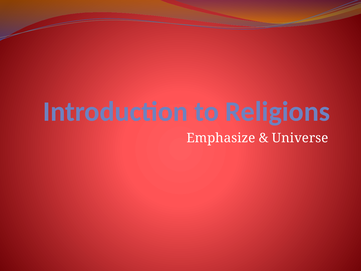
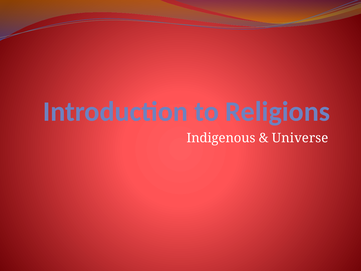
Emphasize: Emphasize -> Indigenous (221, 138)
